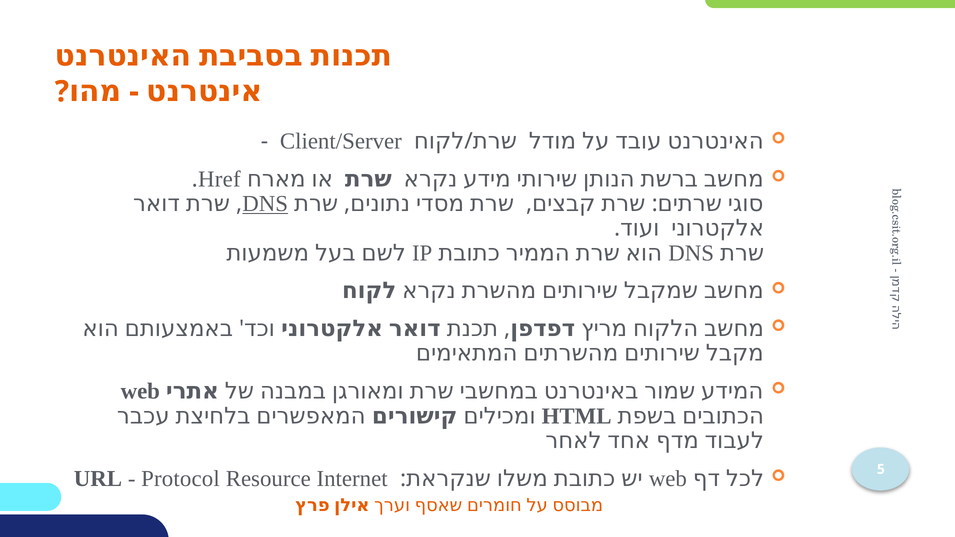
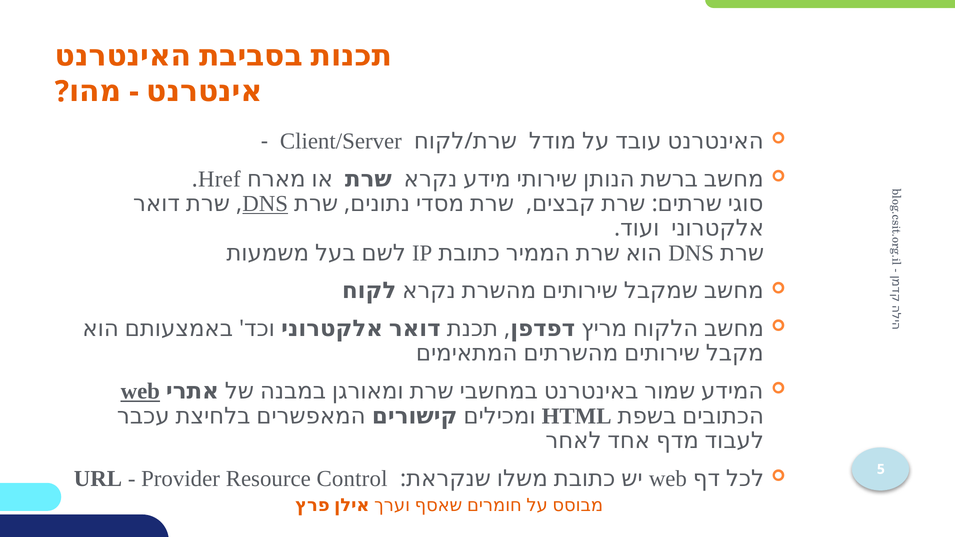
web underline: none -> present (140, 391)
Protocol: Protocol -> Provider (181, 479)
Internet: Internet -> Control (352, 479)
